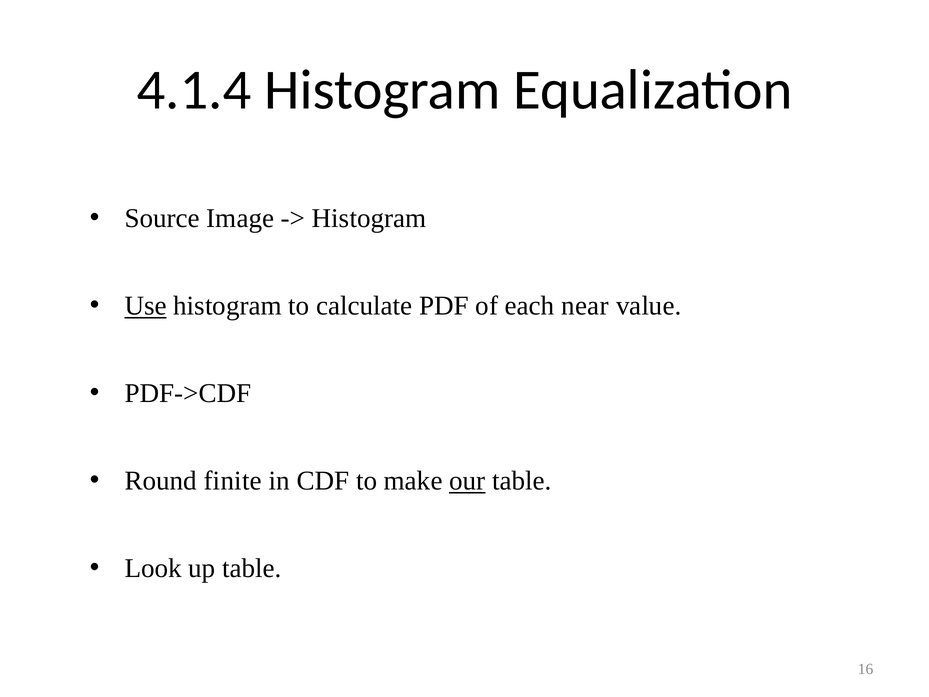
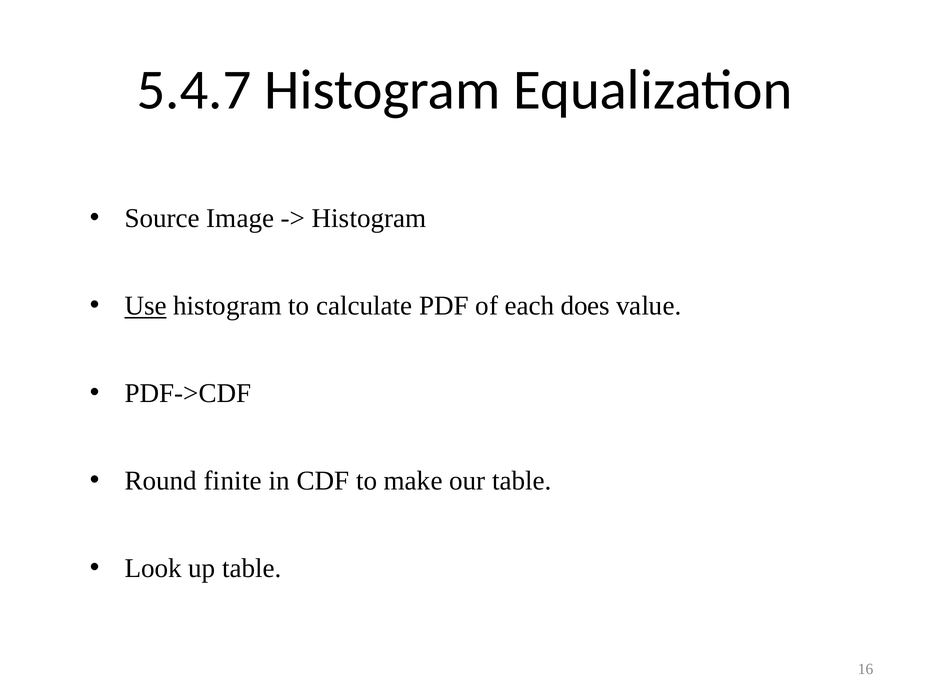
4.1.4: 4.1.4 -> 5.4.7 (194, 90)
near: near -> does (585, 306)
our underline: present -> none (467, 481)
